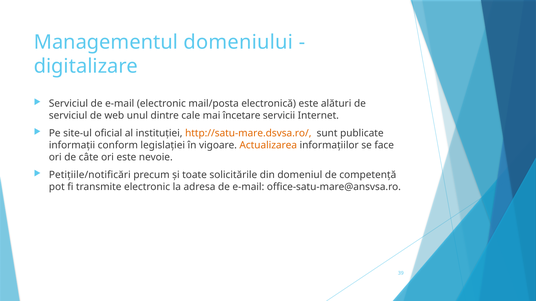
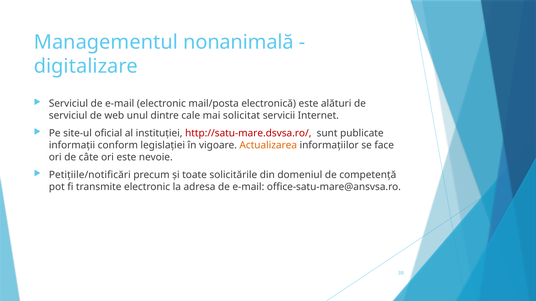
domeniului: domeniului -> nonanimală (238, 42)
încetare: încetare -> solicitat (242, 116)
http://satu-mare.dsvsa.ro/ colour: orange -> red (248, 133)
